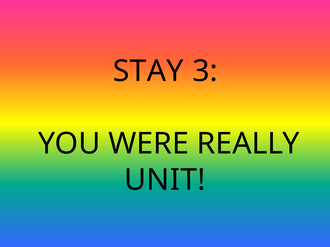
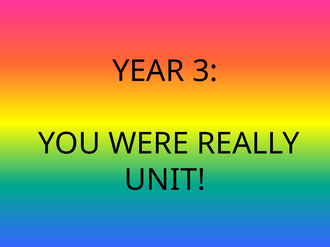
STAY: STAY -> YEAR (148, 71)
